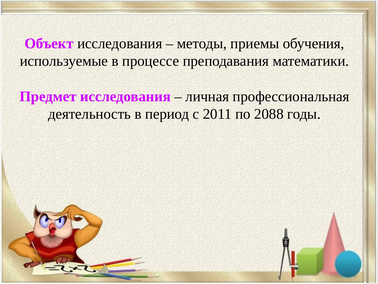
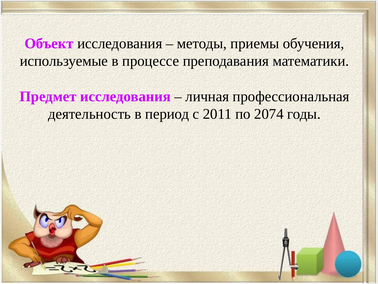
2088: 2088 -> 2074 (269, 114)
